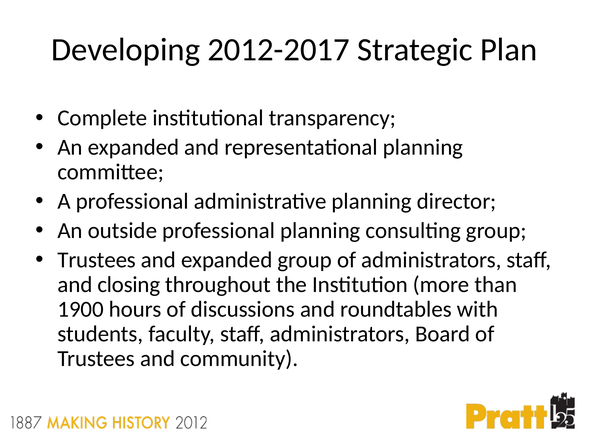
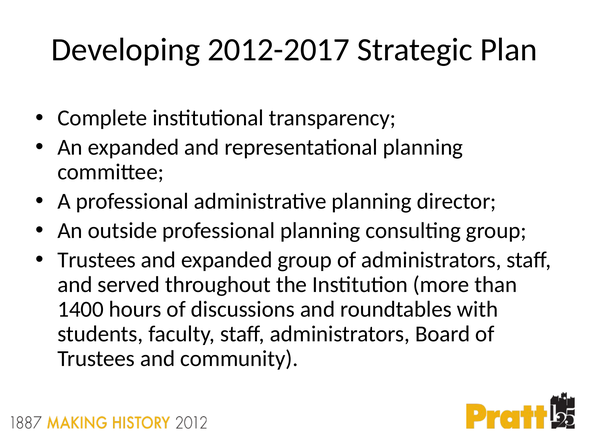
closing: closing -> served (129, 285)
1900: 1900 -> 1400 (81, 310)
